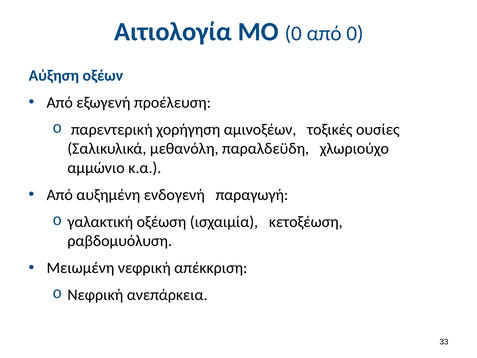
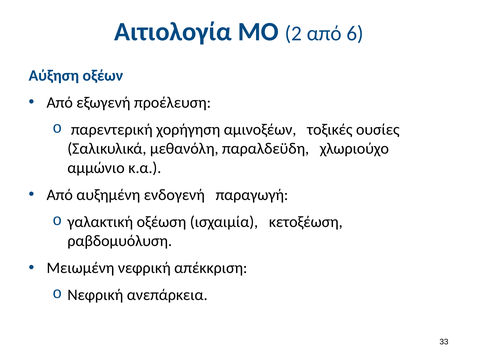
ΜΟ 0: 0 -> 2 (293, 33)
από 0: 0 -> 6 (355, 33)
